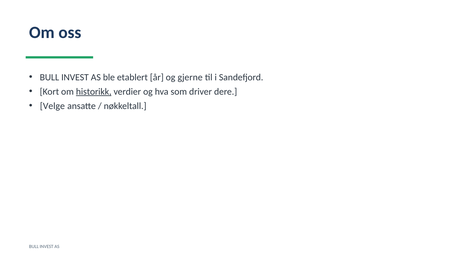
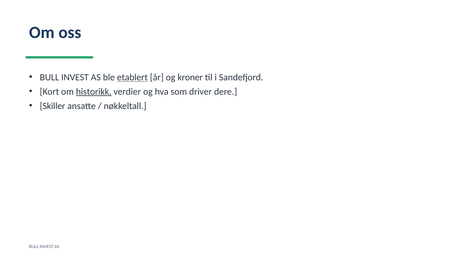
etablert underline: none -> present (132, 77)
gjerne: gjerne -> kroner (190, 77)
Velge: Velge -> Skiller (53, 106)
